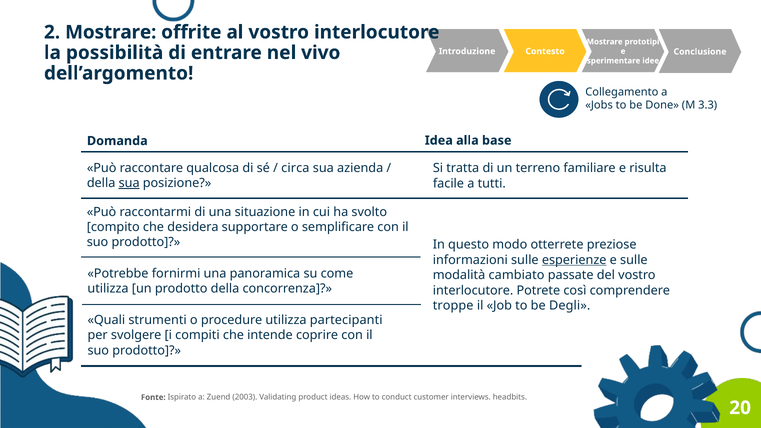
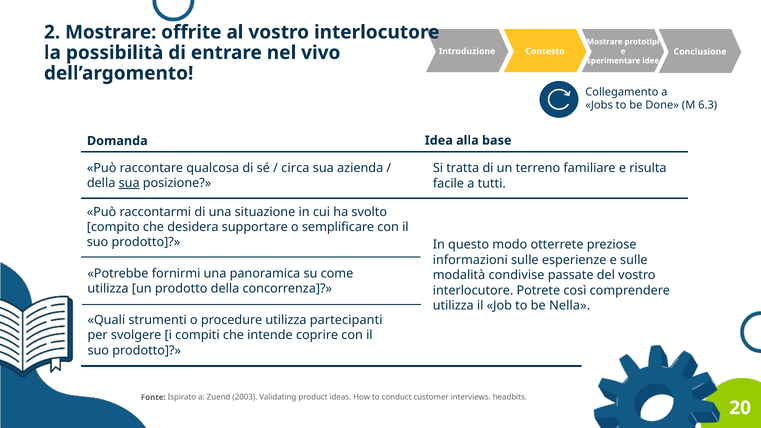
3.3: 3.3 -> 6.3 (708, 105)
esperienze underline: present -> none (574, 260)
cambiato: cambiato -> condivise (517, 275)
troppe: troppe -> utilizza (453, 306)
Degli: Degli -> Nella (570, 306)
